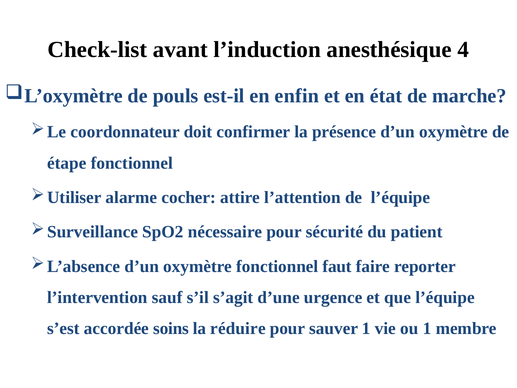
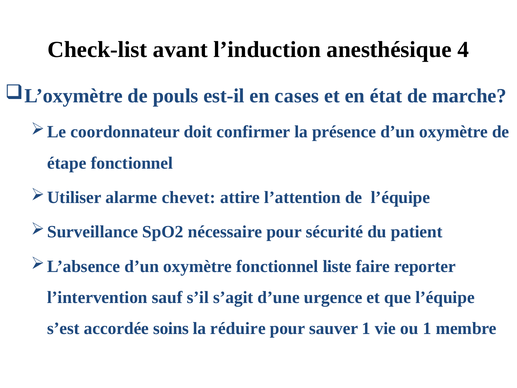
enfin: enfin -> cases (297, 96)
cocher: cocher -> chevet (189, 197)
faut: faut -> liste (337, 266)
